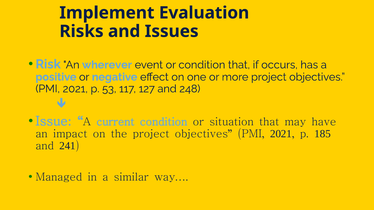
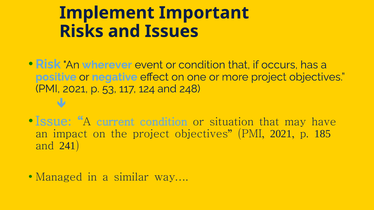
Evaluation: Evaluation -> Important (204, 13)
127: 127 -> 124 (147, 89)
